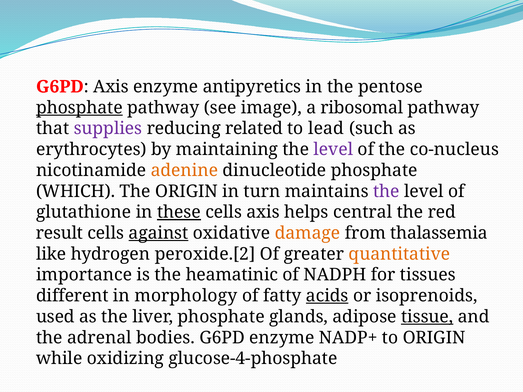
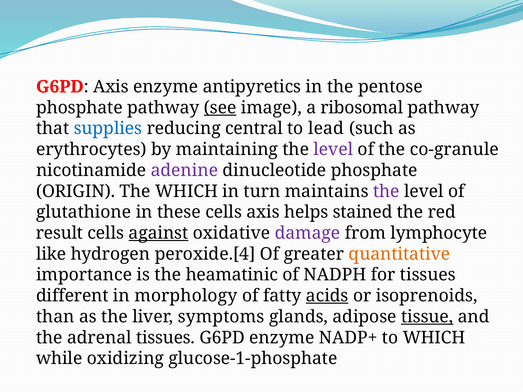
phosphate underline: present -> none (79, 108)
see underline: none -> present (220, 108)
supplies colour: purple -> blue (108, 129)
related: related -> central (254, 129)
co-nucleus: co-nucleus -> co-granule (454, 150)
adenine colour: orange -> purple (184, 170)
WHICH: WHICH -> ORIGIN (76, 191)
The ORIGIN: ORIGIN -> WHICH (186, 191)
these underline: present -> none (179, 212)
central: central -> stained (363, 212)
damage colour: orange -> purple (307, 233)
thalassemia: thalassemia -> lymphocyte (439, 233)
peroxide.[2: peroxide.[2 -> peroxide.[4 (205, 254)
used: used -> than (55, 317)
liver phosphate: phosphate -> symptoms (221, 317)
adrenal bodies: bodies -> tissues (166, 338)
to ORIGIN: ORIGIN -> WHICH (434, 338)
glucose-4-phosphate: glucose-4-phosphate -> glucose-1-phosphate (253, 359)
